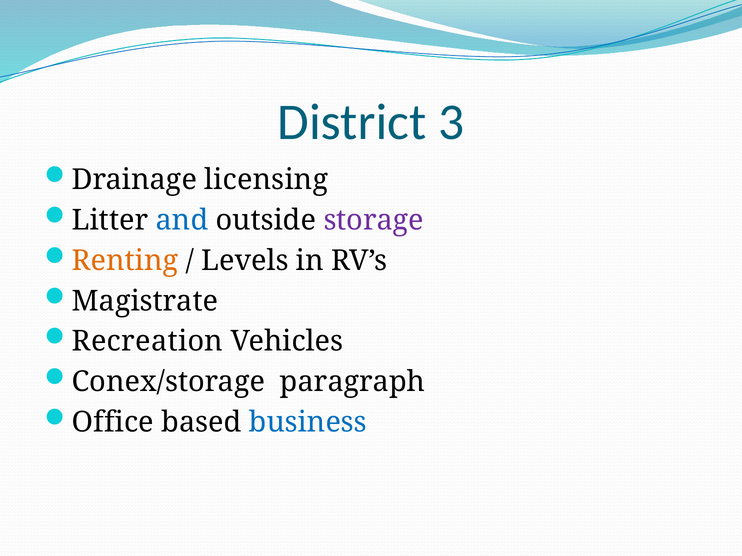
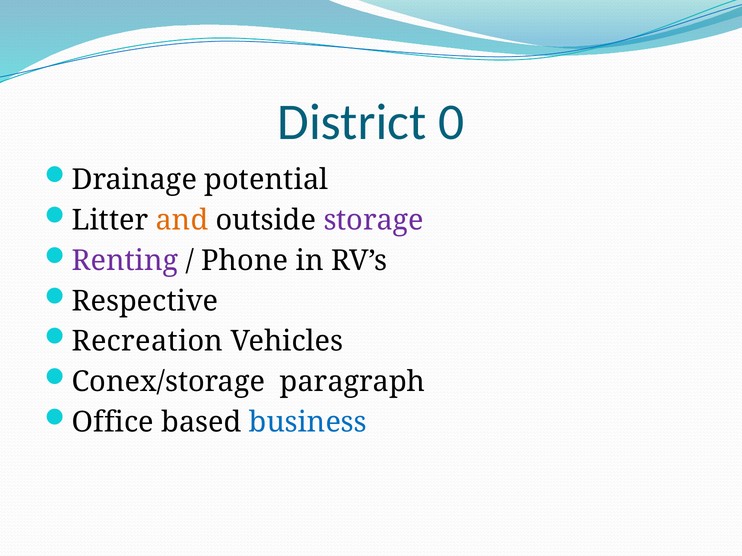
3: 3 -> 0 (451, 123)
licensing: licensing -> potential (266, 180)
and colour: blue -> orange (182, 220)
Renting colour: orange -> purple (125, 261)
Levels: Levels -> Phone (245, 261)
Magistrate: Magistrate -> Respective (145, 301)
